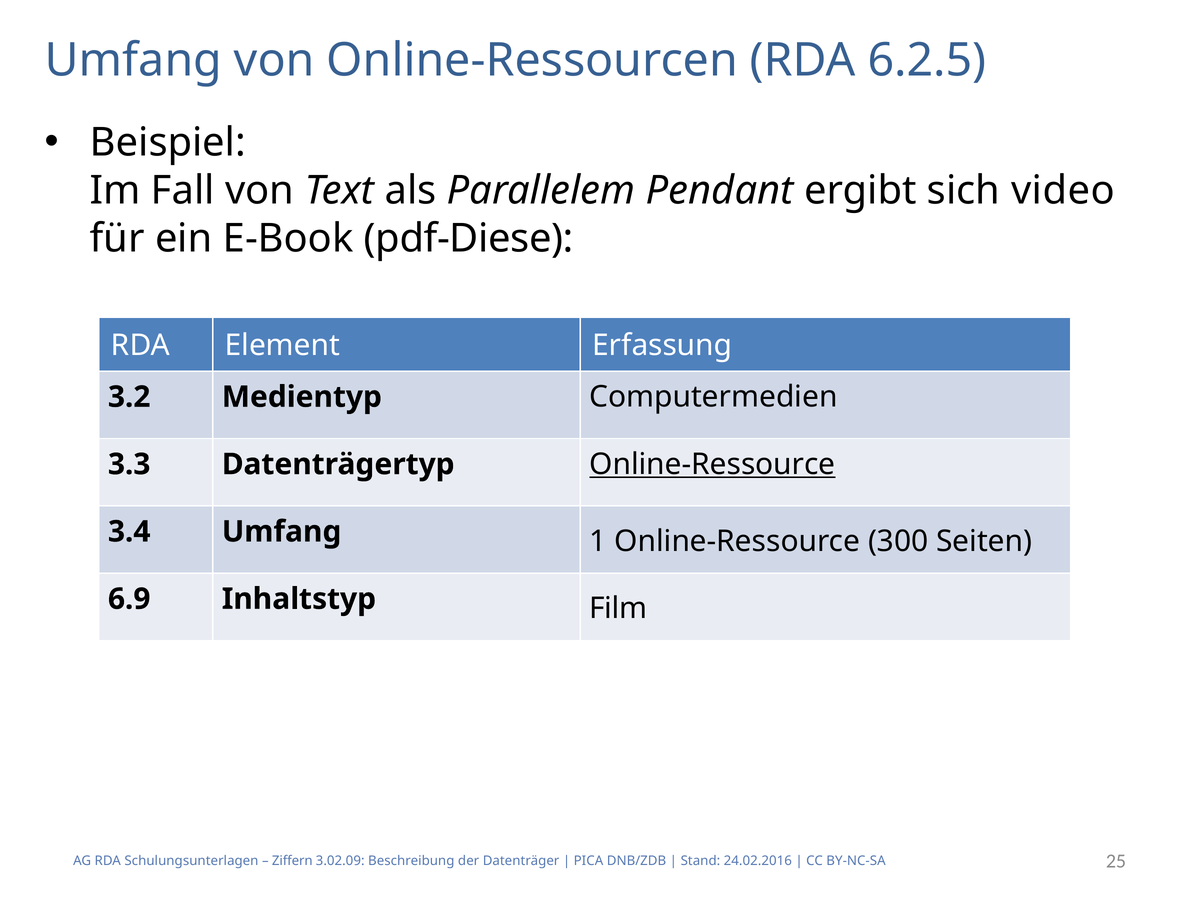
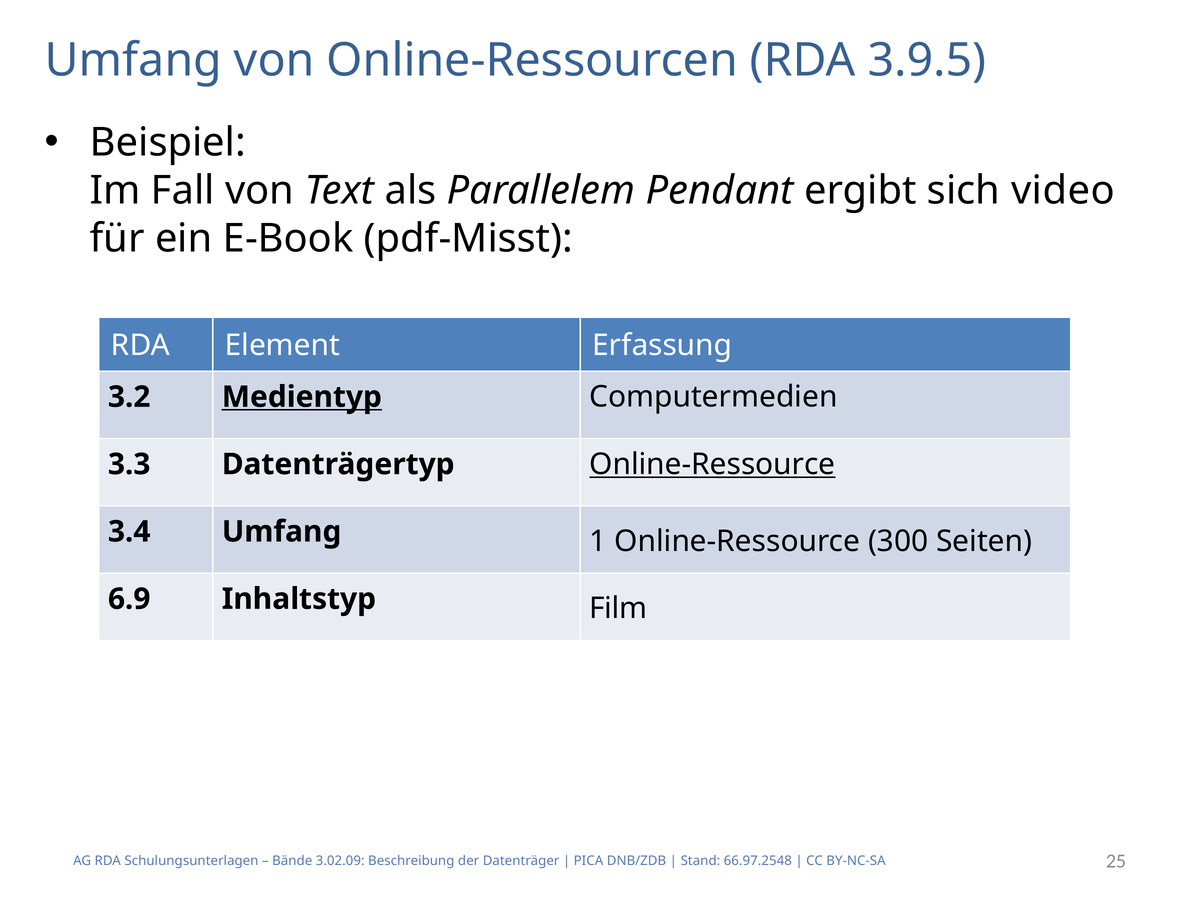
6.2.5: 6.2.5 -> 3.9.5 (927, 61)
pdf-Diese: pdf-Diese -> pdf-Misst (468, 238)
Medientyp underline: none -> present (302, 397)
Ziffern: Ziffern -> Bände (292, 860)
24.02.2016: 24.02.2016 -> 66.97.2548 (758, 860)
